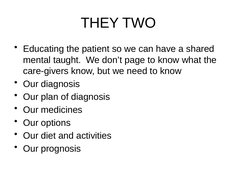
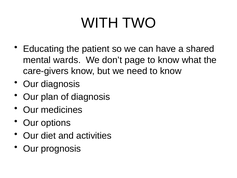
THEY: THEY -> WITH (100, 23)
taught: taught -> wards (67, 60)
